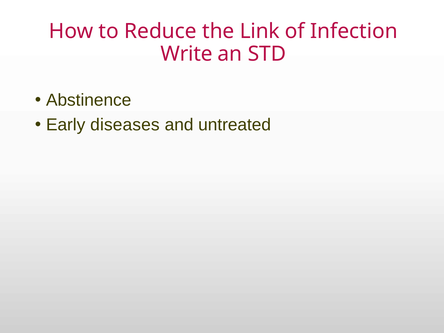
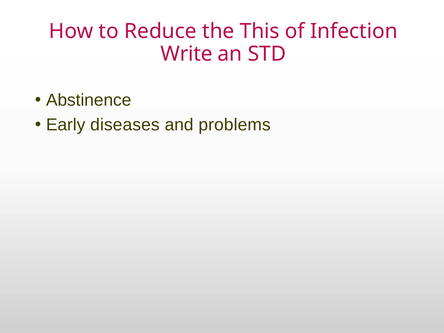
Link: Link -> This (260, 31)
untreated: untreated -> problems (235, 125)
